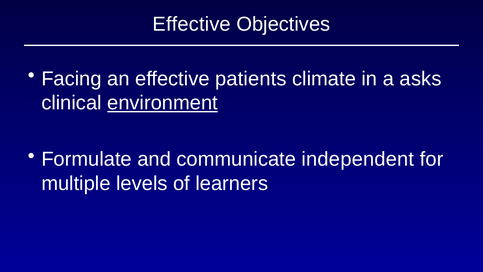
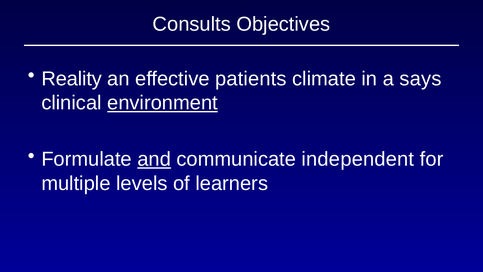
Effective: Effective -> Consults (192, 24)
Facing: Facing -> Reality (72, 79)
asks: asks -> says (421, 79)
and underline: none -> present (154, 159)
